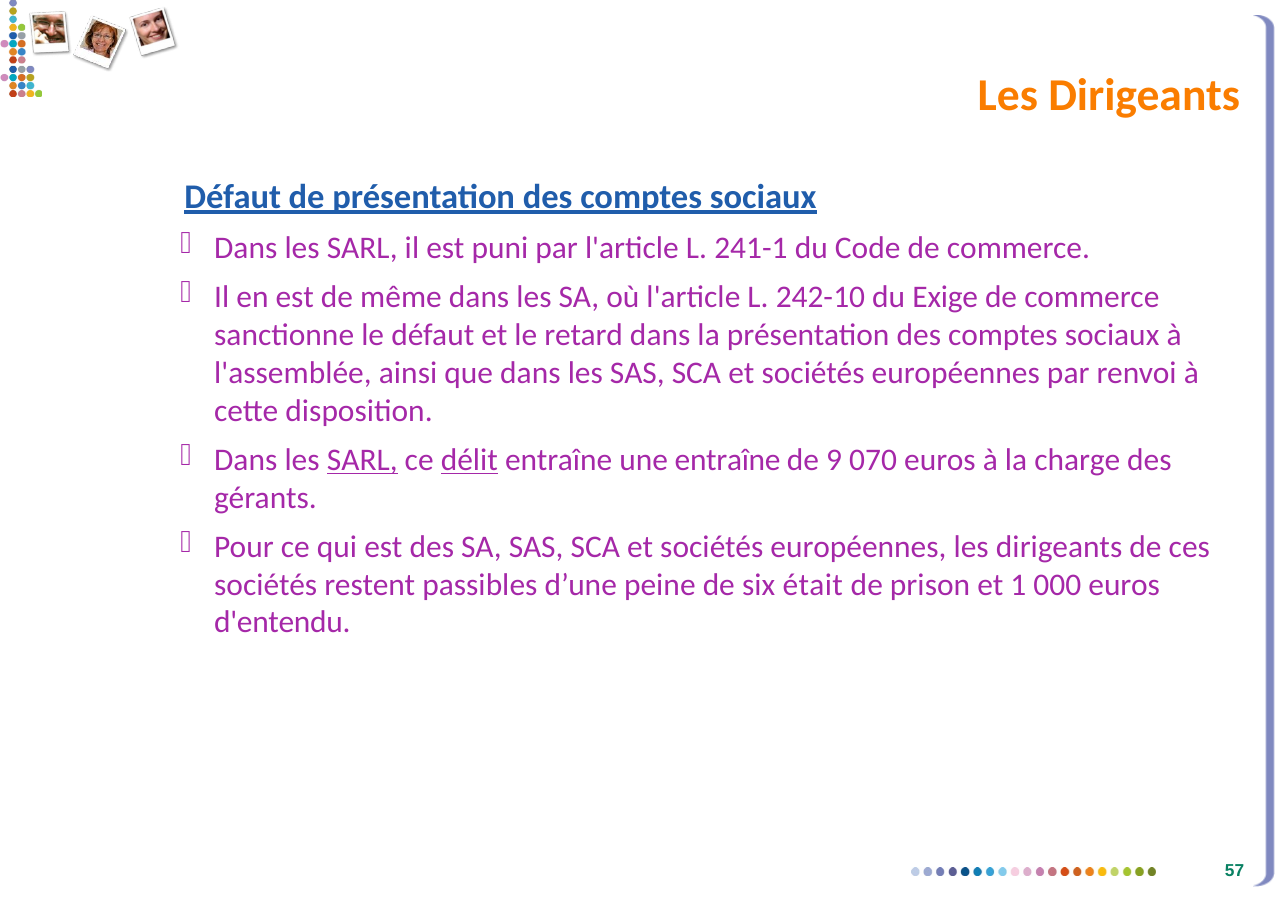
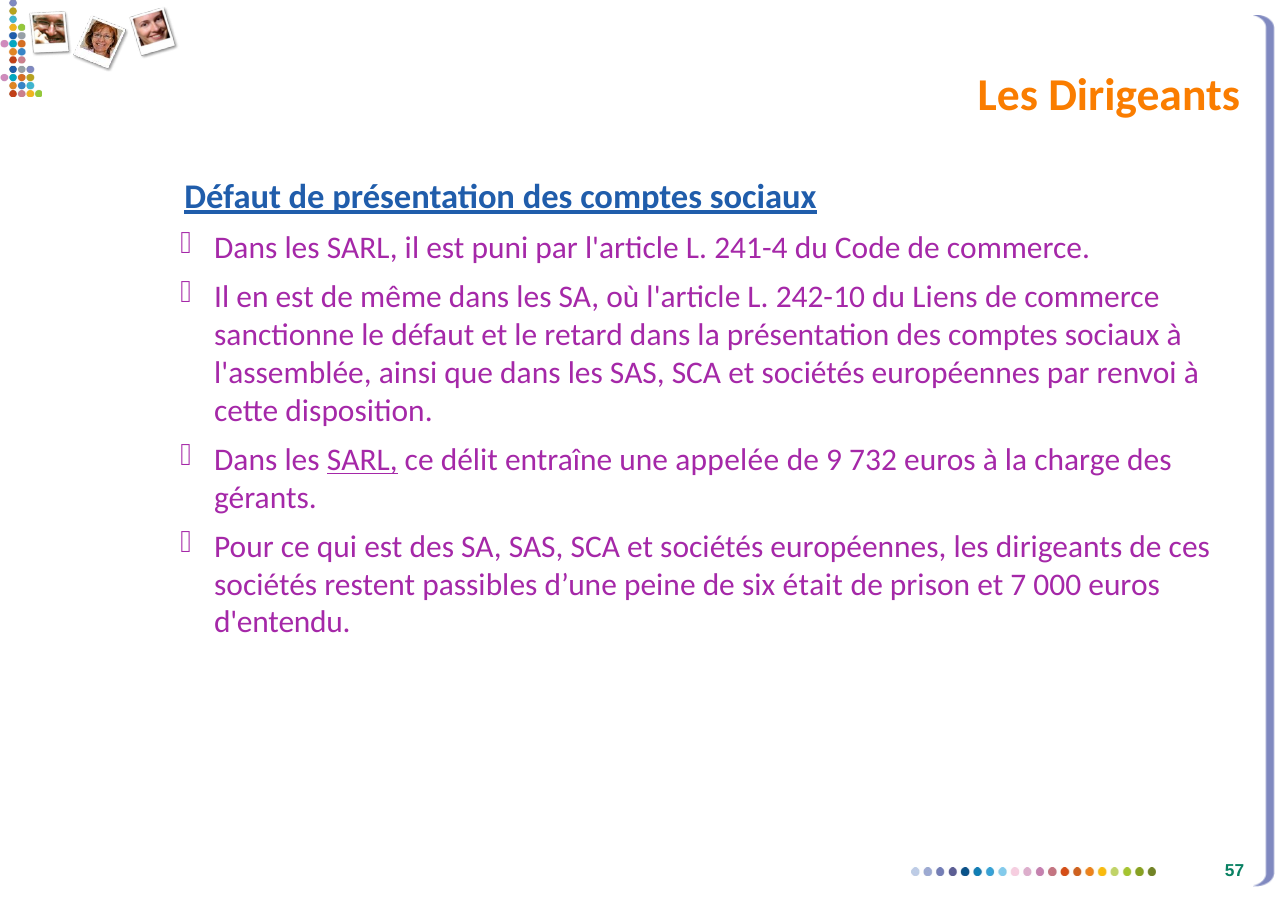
241-1: 241-1 -> 241-4 (751, 248)
Exige: Exige -> Liens (945, 298)
délit underline: present -> none (469, 460)
une entraîne: entraîne -> appelée (727, 460)
070: 070 -> 732 (873, 460)
1: 1 -> 7 (1018, 585)
